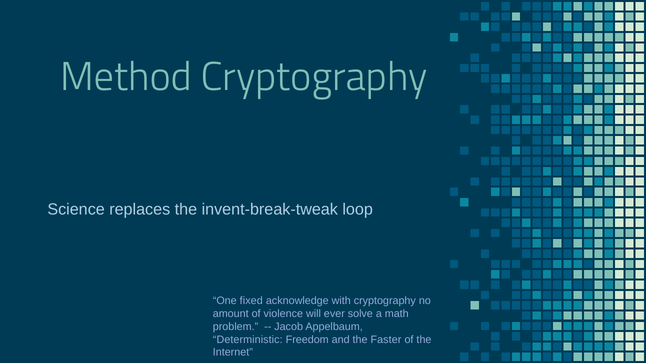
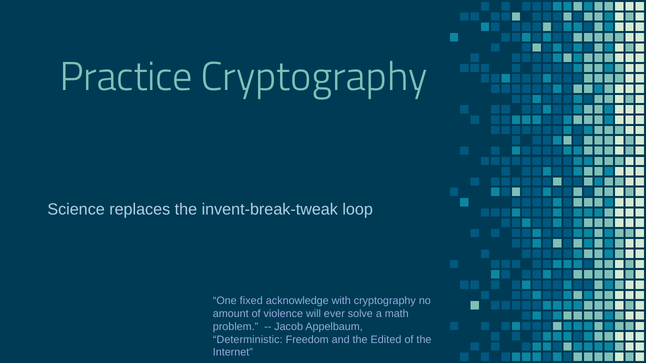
Method: Method -> Practice (126, 77)
Faster: Faster -> Edited (386, 340)
